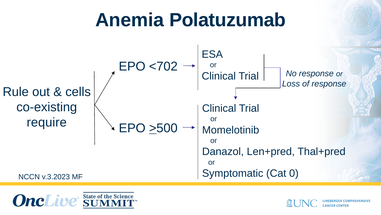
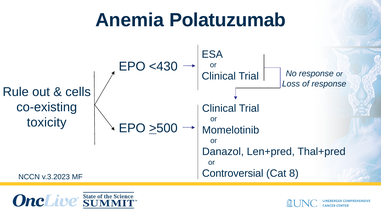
<702: <702 -> <430 (163, 66)
require: require -> toxicity (47, 122)
Symptomatic: Symptomatic -> Controversial (233, 173)
0: 0 -> 8 (294, 173)
